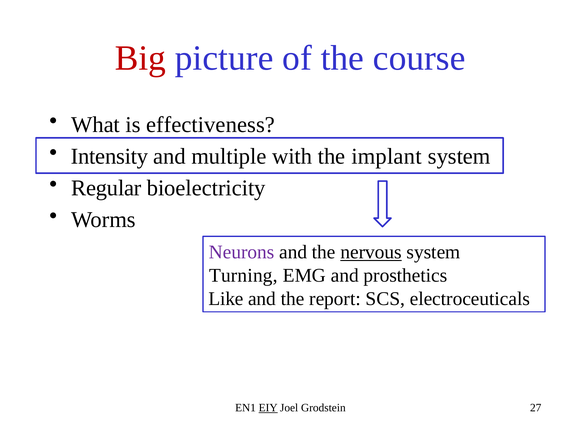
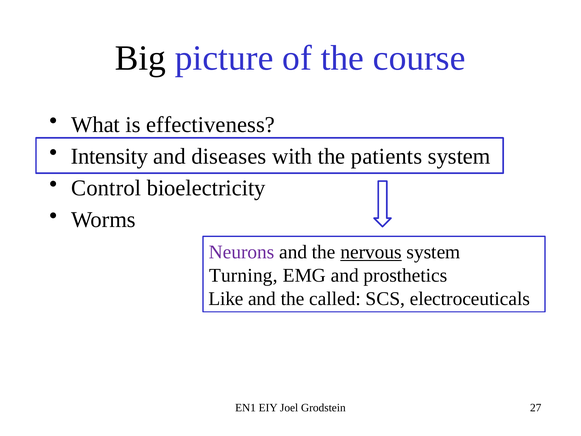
Big colour: red -> black (140, 58)
multiple: multiple -> diseases (229, 156)
implant: implant -> patients (387, 156)
Regular: Regular -> Control (106, 188)
report: report -> called (335, 299)
EIY underline: present -> none (268, 408)
